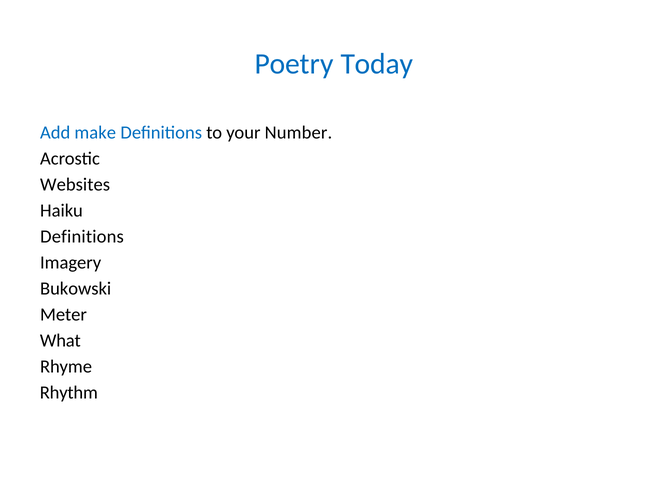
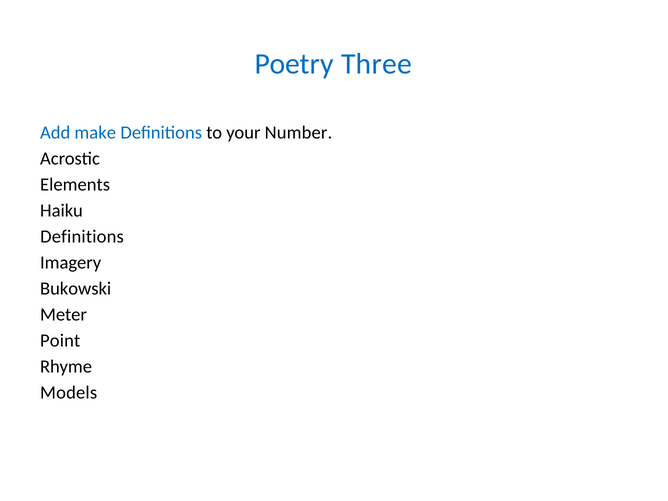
Today: Today -> Three (377, 64)
Websites: Websites -> Elements (75, 185)
What: What -> Point (60, 341)
Rhythm: Rhythm -> Models (69, 393)
